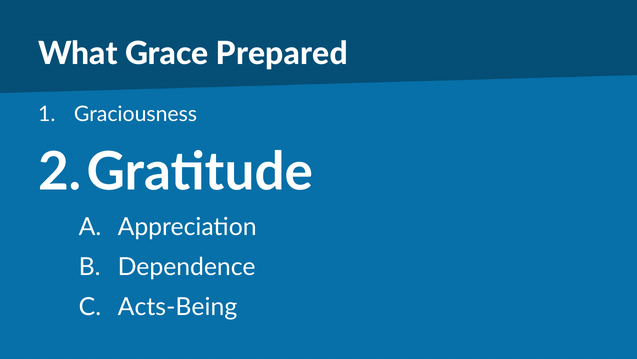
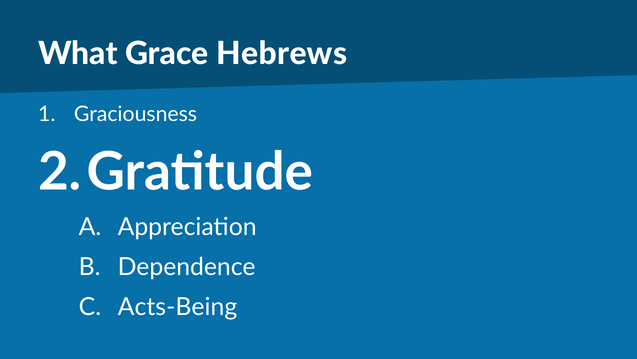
Prepared: Prepared -> Hebrews (282, 54)
